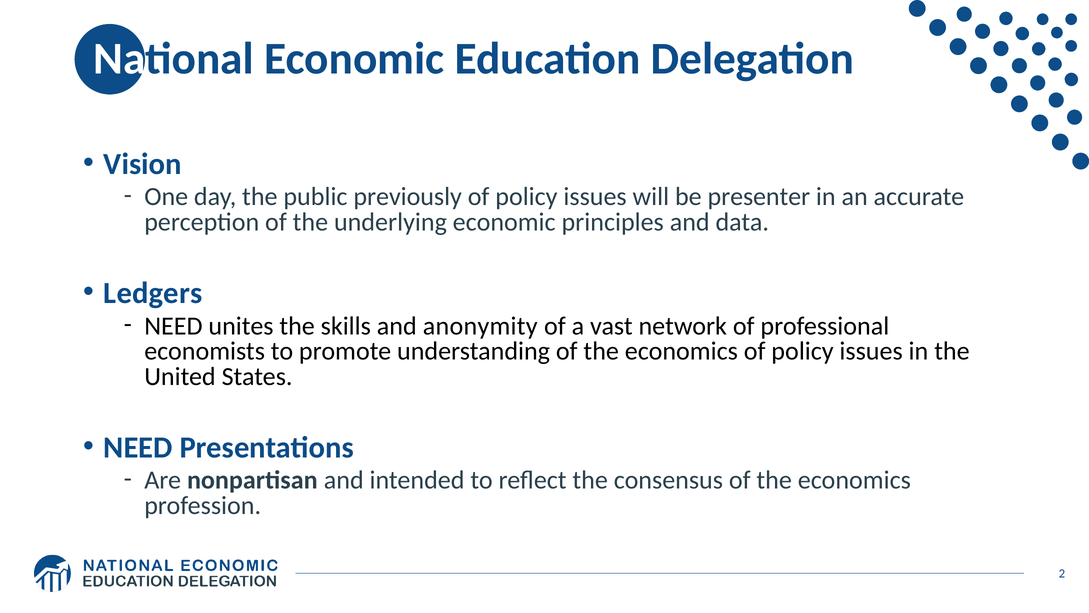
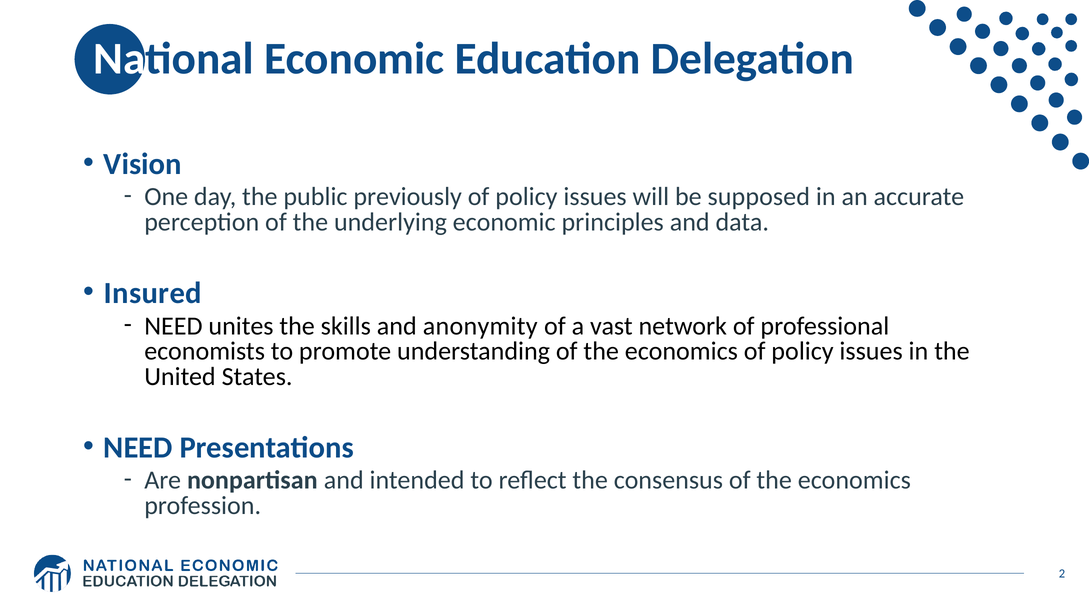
presenter: presenter -> supposed (759, 197)
Ledgers: Ledgers -> Insured (153, 293)
